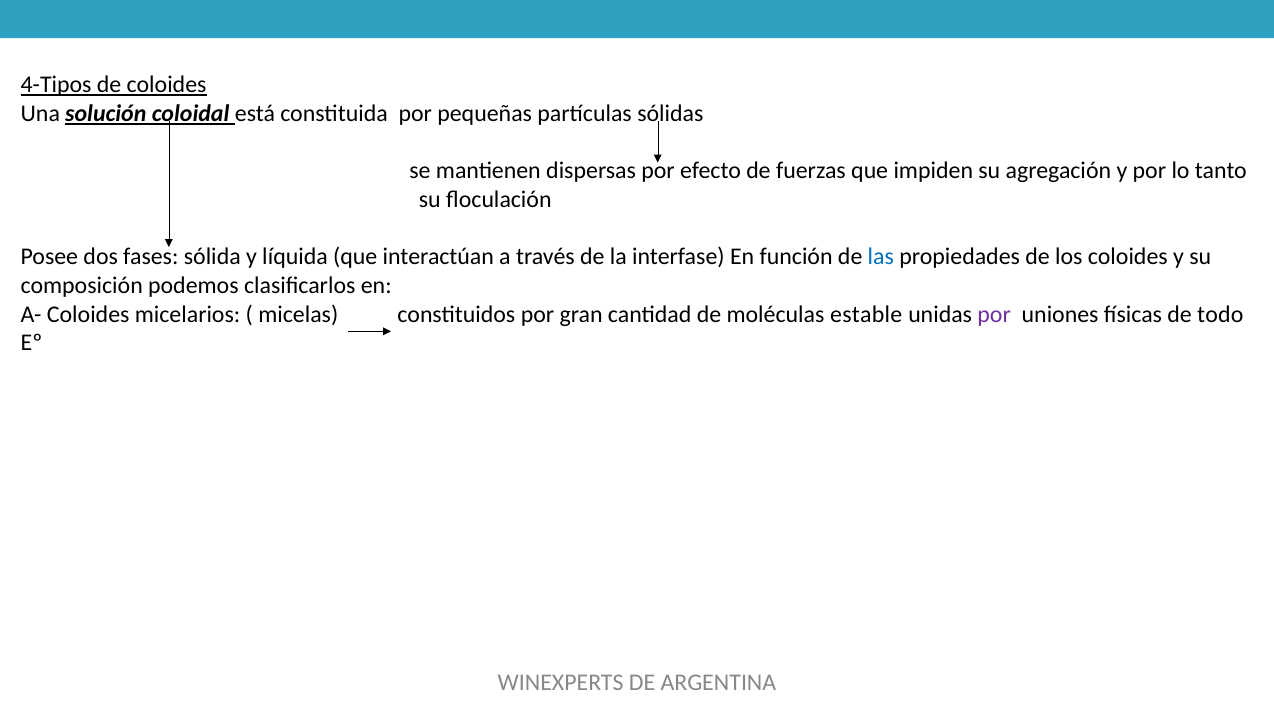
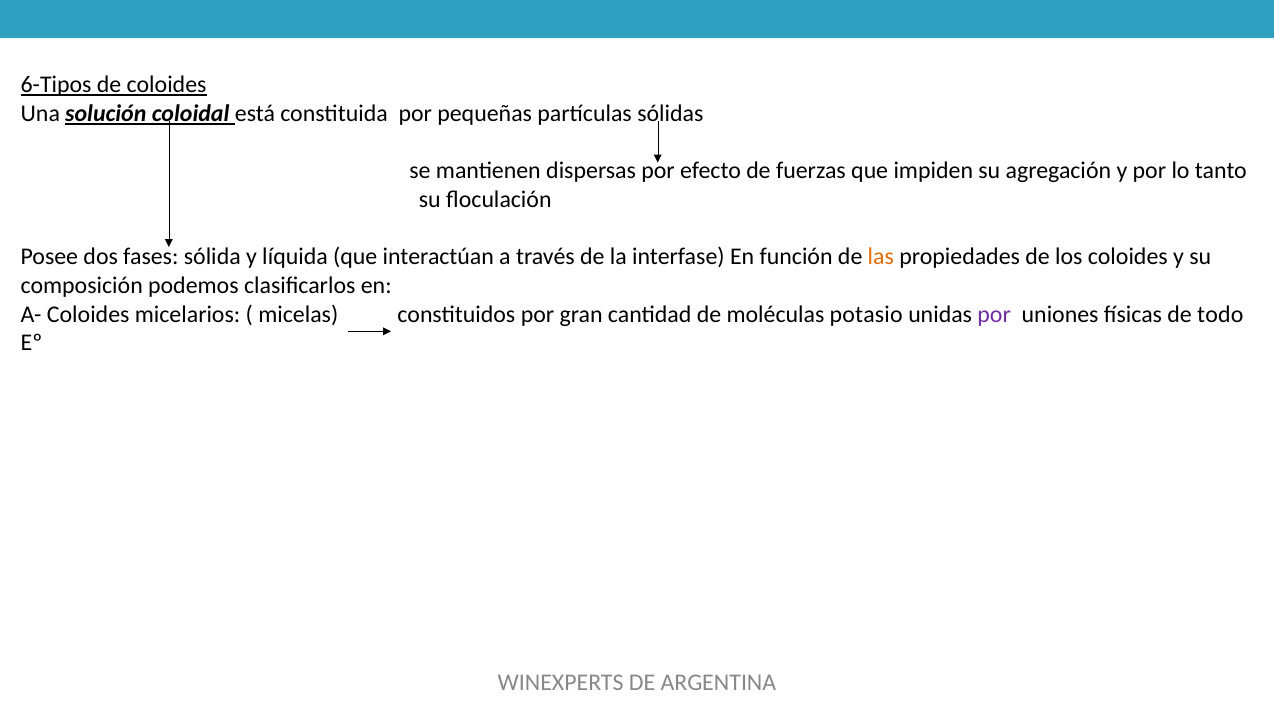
4-Tipos: 4-Tipos -> 6-Tipos (56, 85)
las colour: blue -> orange (881, 257)
estable: estable -> potasio (866, 314)
